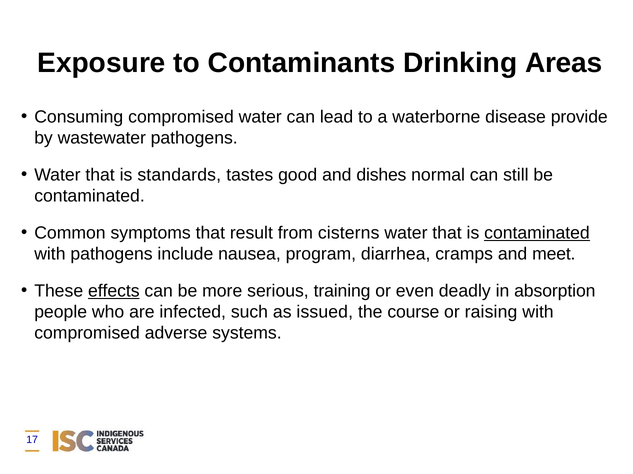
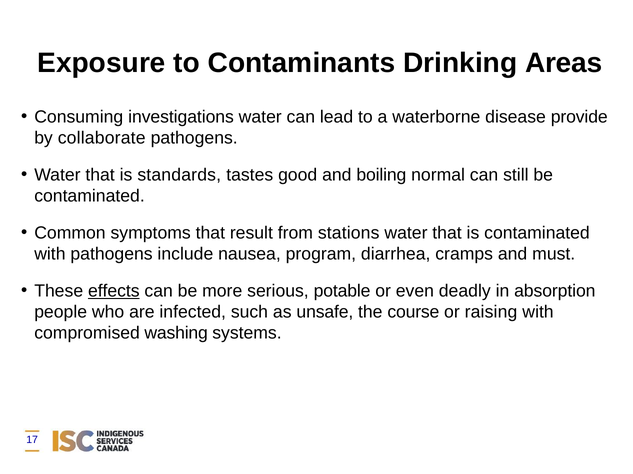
Consuming compromised: compromised -> investigations (181, 117)
wastewater: wastewater -> collaborate (102, 138)
dishes: dishes -> boiling (381, 175)
cisterns: cisterns -> stations (349, 233)
contaminated underline: present -> none (537, 233)
meet: meet -> must (554, 254)
training: training -> potable (342, 291)
issued: issued -> unsafe (325, 313)
adverse: adverse -> washing (176, 334)
